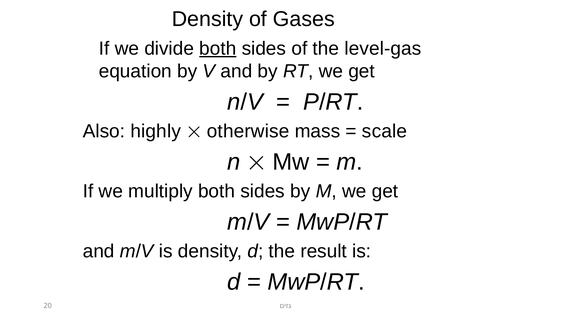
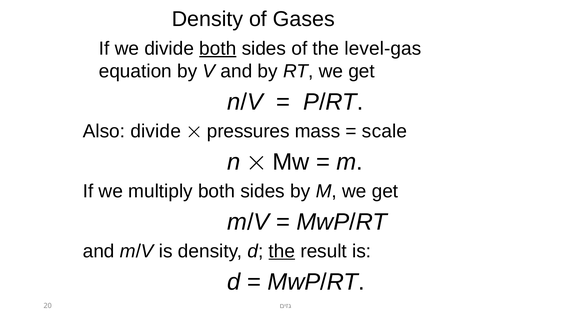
Also highly: highly -> divide (156, 131)
otherwise: otherwise -> pressures (248, 131)
the underline: none -> present (282, 251)
